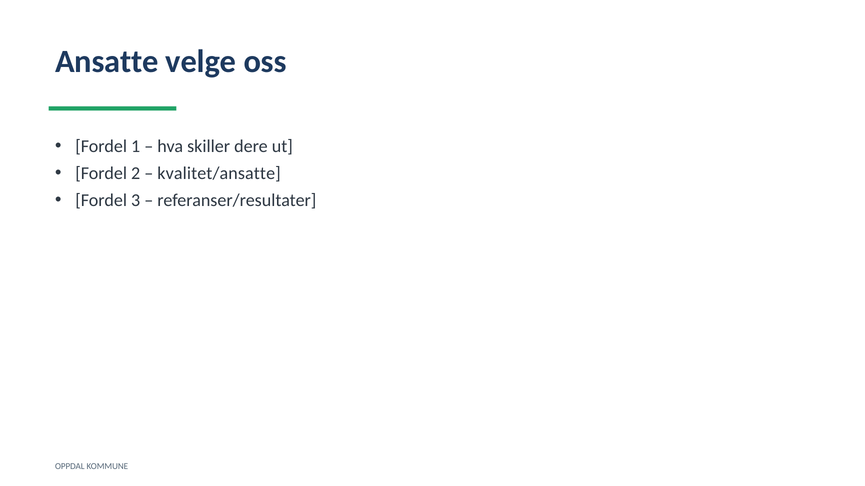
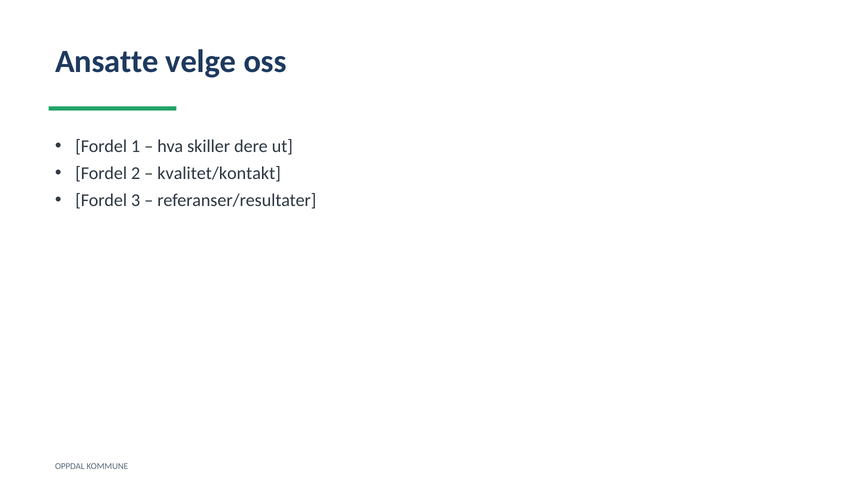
kvalitet/ansatte: kvalitet/ansatte -> kvalitet/kontakt (219, 174)
